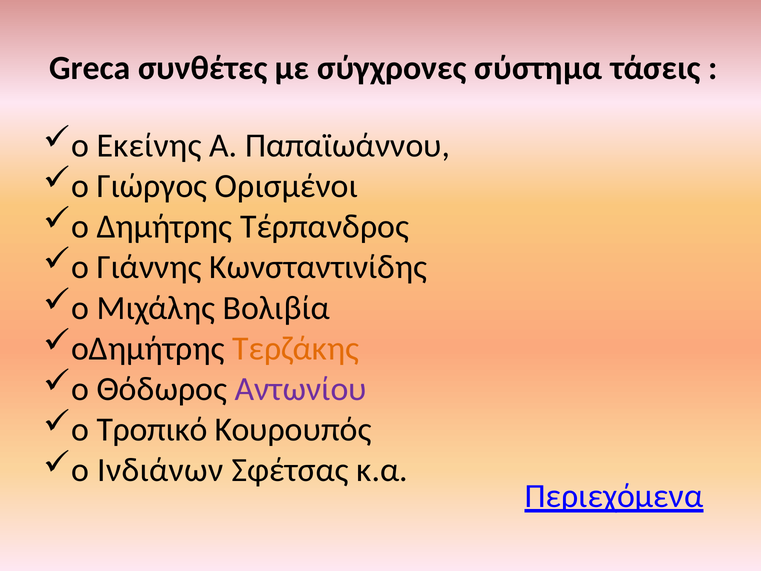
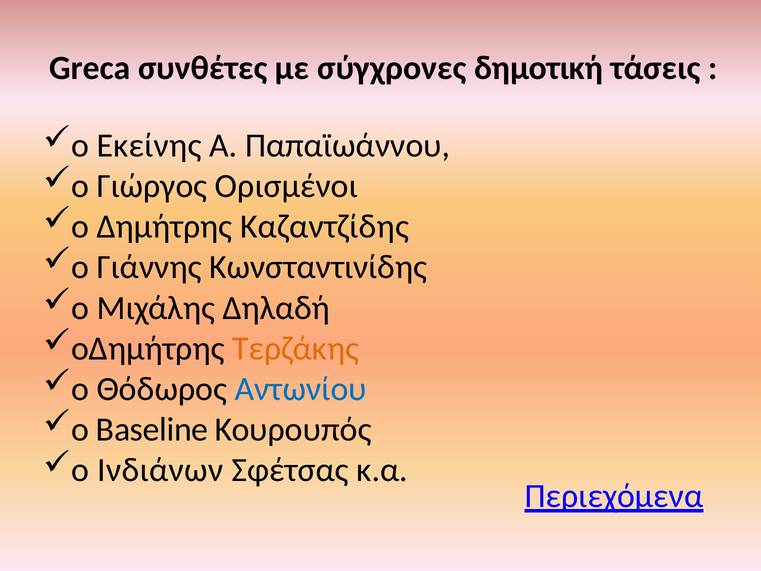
σύστημα: σύστημα -> δημοτική (539, 68)
Τέρπανδρος: Τέρπανδρος -> Καζαντζίδης (325, 227)
Βολιβία: Βολιβία -> Δηλαδή (276, 308)
Αντωνίου colour: purple -> blue (301, 389)
Τροπικό: Τροπικό -> Baseline (152, 429)
